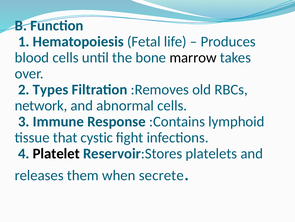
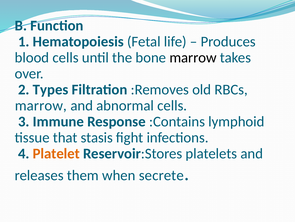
network: network -> marrow (41, 105)
cystic: cystic -> stasis (97, 137)
Platelet colour: black -> orange (56, 153)
